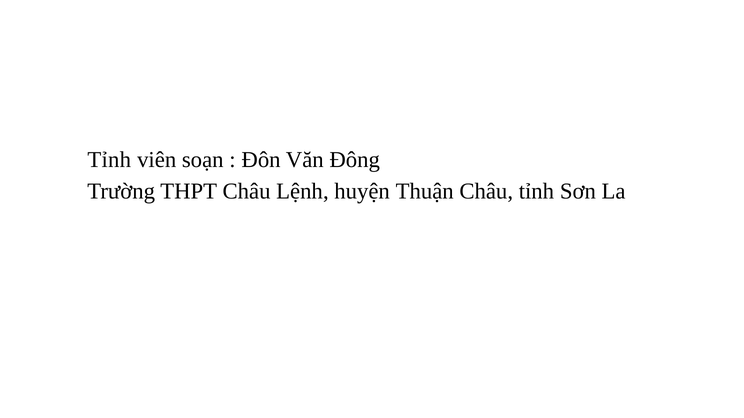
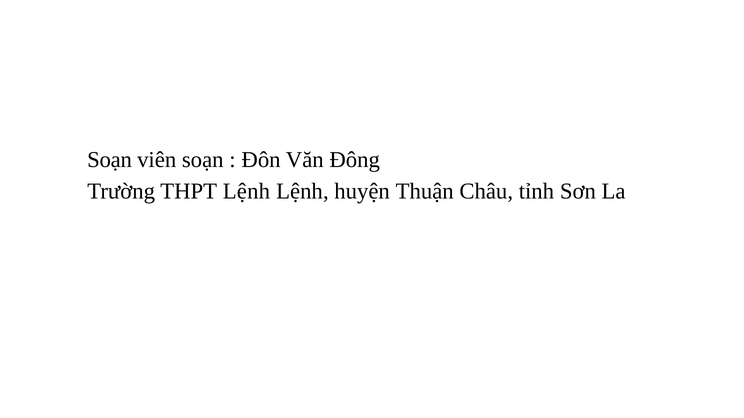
Tỉnh: Tỉnh -> Soạn (110, 160)
THPT Châu: Châu -> Lệnh (246, 191)
